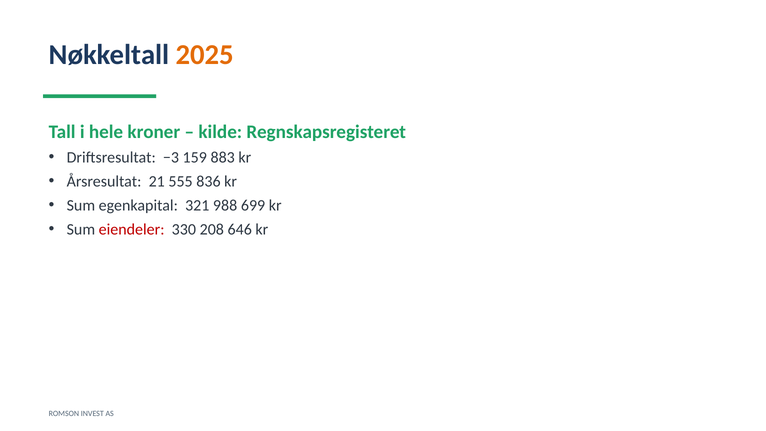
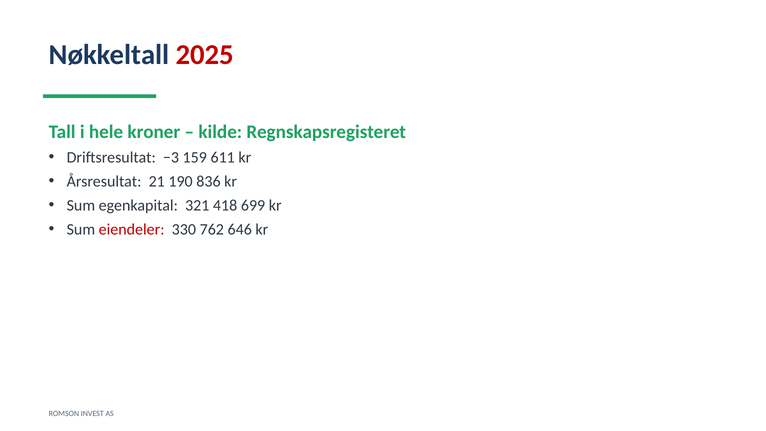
2025 colour: orange -> red (205, 55)
883: 883 -> 611 (223, 158)
555: 555 -> 190 (181, 181)
988: 988 -> 418 (225, 205)
208: 208 -> 762 (212, 229)
